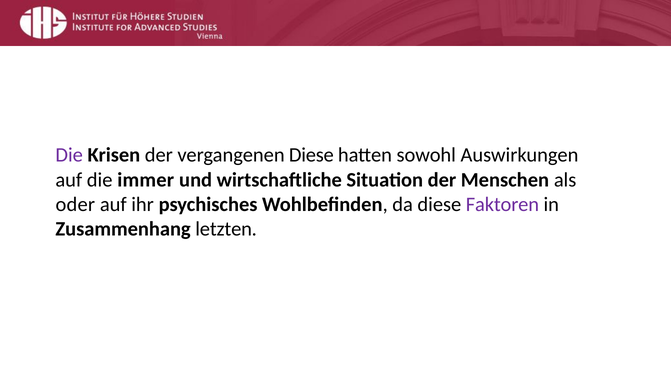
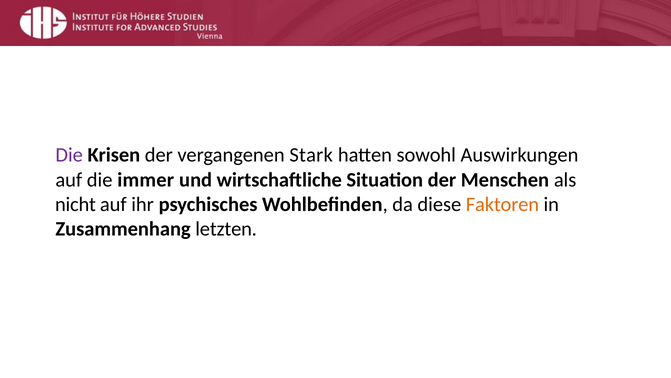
vergangenen Diese: Diese -> Stark (311, 155)
oder: oder -> nicht (76, 204)
Faktoren colour: purple -> orange (502, 204)
